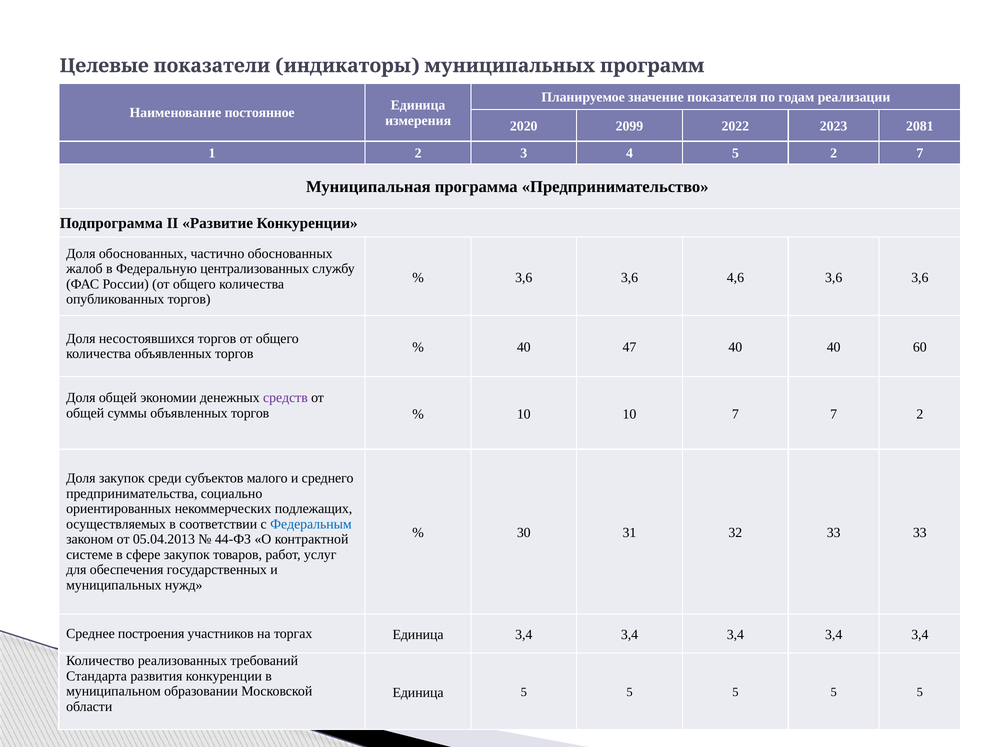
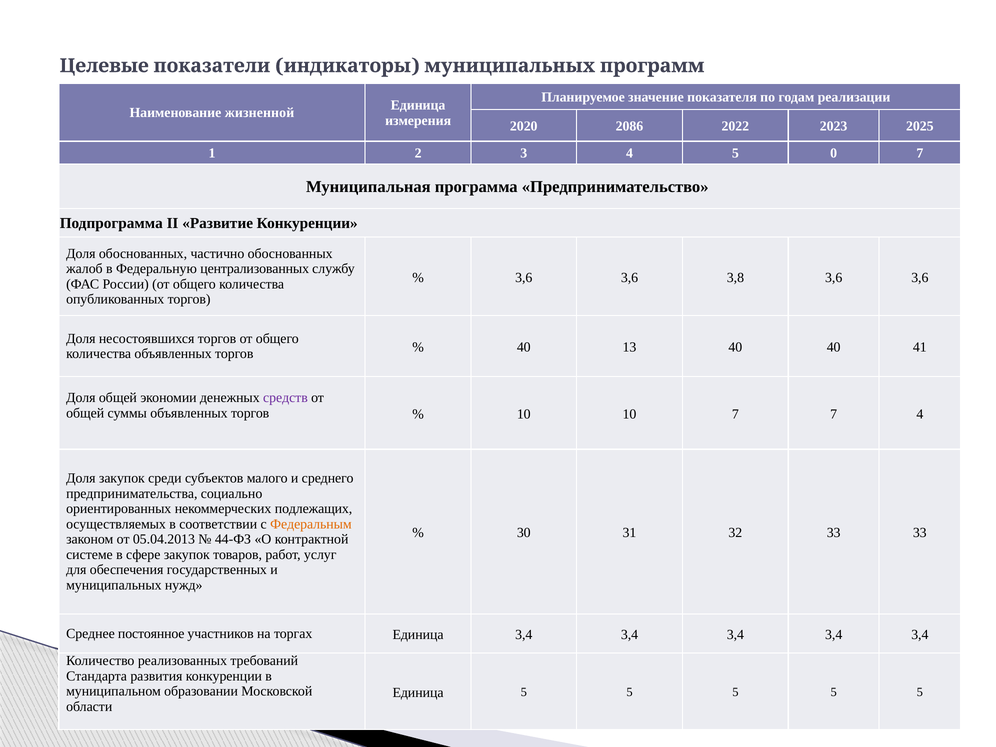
постоянное: постоянное -> жизненной (260, 113)
2099: 2099 -> 2086 (629, 126)
2081: 2081 -> 2025 (920, 126)
5 2: 2 -> 0 (834, 153)
4,6: 4,6 -> 3,8 (735, 278)
47: 47 -> 13 (629, 347)
60: 60 -> 41 (920, 347)
7 2: 2 -> 4 (920, 414)
Федеральным colour: blue -> orange (311, 524)
построения: построения -> постоянное (151, 634)
